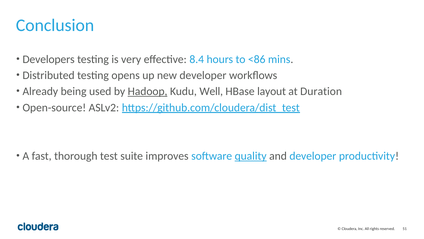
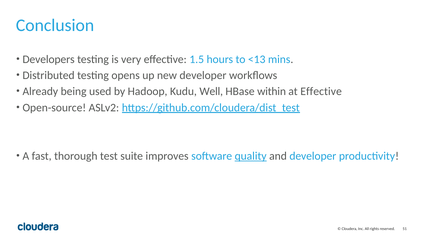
8.4: 8.4 -> 1.5 (197, 59)
<86: <86 -> <13 (257, 59)
Hadoop underline: present -> none (148, 91)
layout: layout -> within (272, 91)
at Duration: Duration -> Effective (321, 91)
